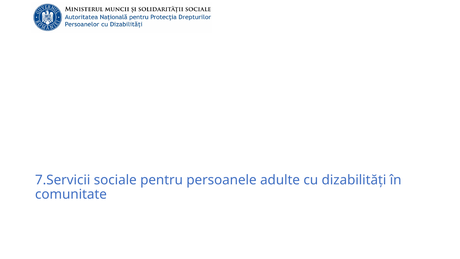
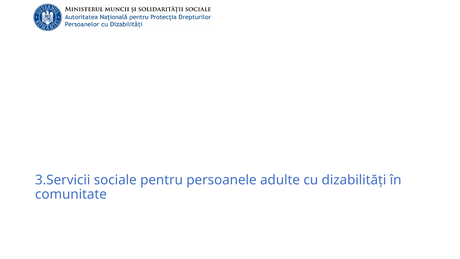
7.Servicii: 7.Servicii -> 3.Servicii (63, 180)
